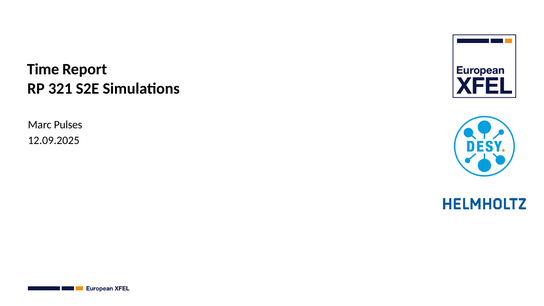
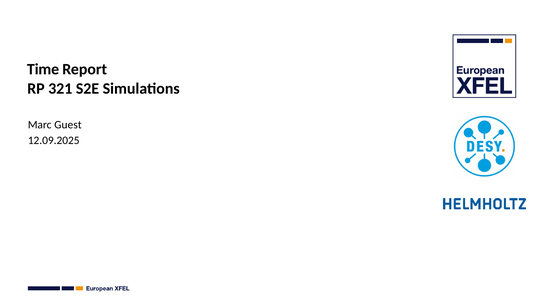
Pulses: Pulses -> Guest (68, 125)
